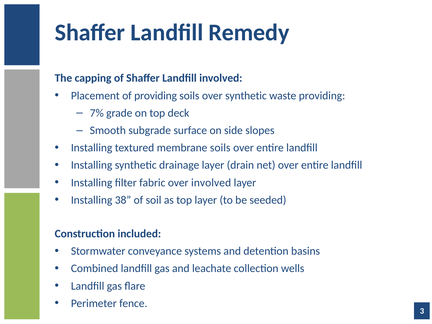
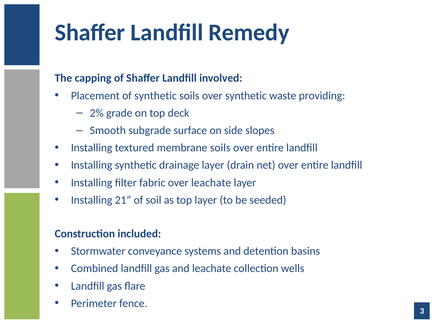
of providing: providing -> synthetic (156, 96)
7%: 7% -> 2% (97, 113)
over involved: involved -> leachate (211, 183)
38: 38 -> 21 (123, 200)
